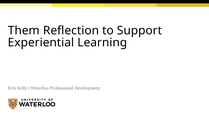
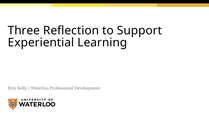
Them: Them -> Three (24, 30)
